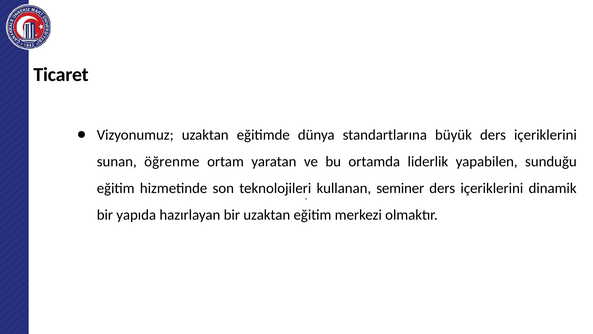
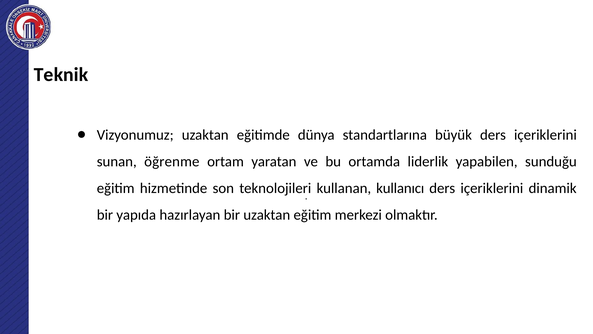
Ticaret: Ticaret -> Teknik (61, 75)
seminer: seminer -> kullanıcı (400, 188)
